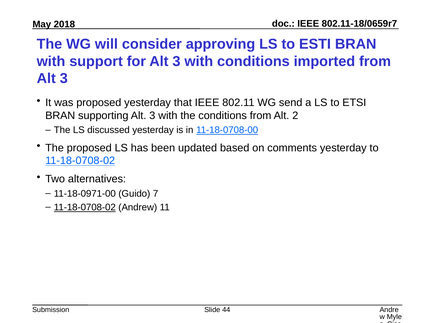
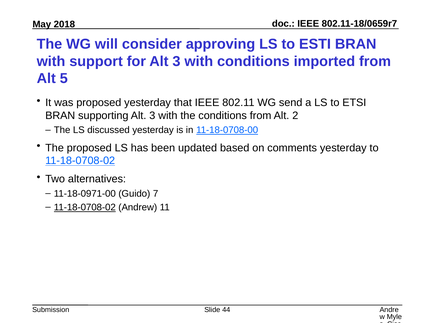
3: 3 -> 5 (64, 79)
